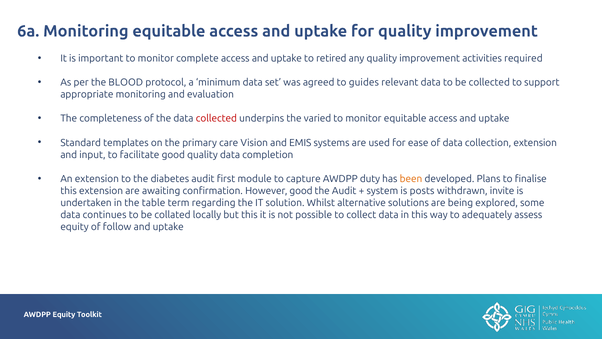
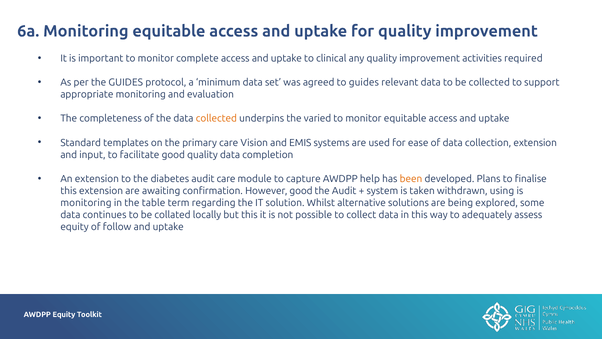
retired: retired -> clinical (331, 58)
the BLOOD: BLOOD -> GUIDES (126, 82)
collected colour: red -> orange (216, 118)
audit first: first -> care (226, 179)
duty: duty -> help (370, 179)
posts: posts -> taken (422, 191)
invite: invite -> using (502, 191)
undertaken: undertaken -> monitoring (86, 203)
